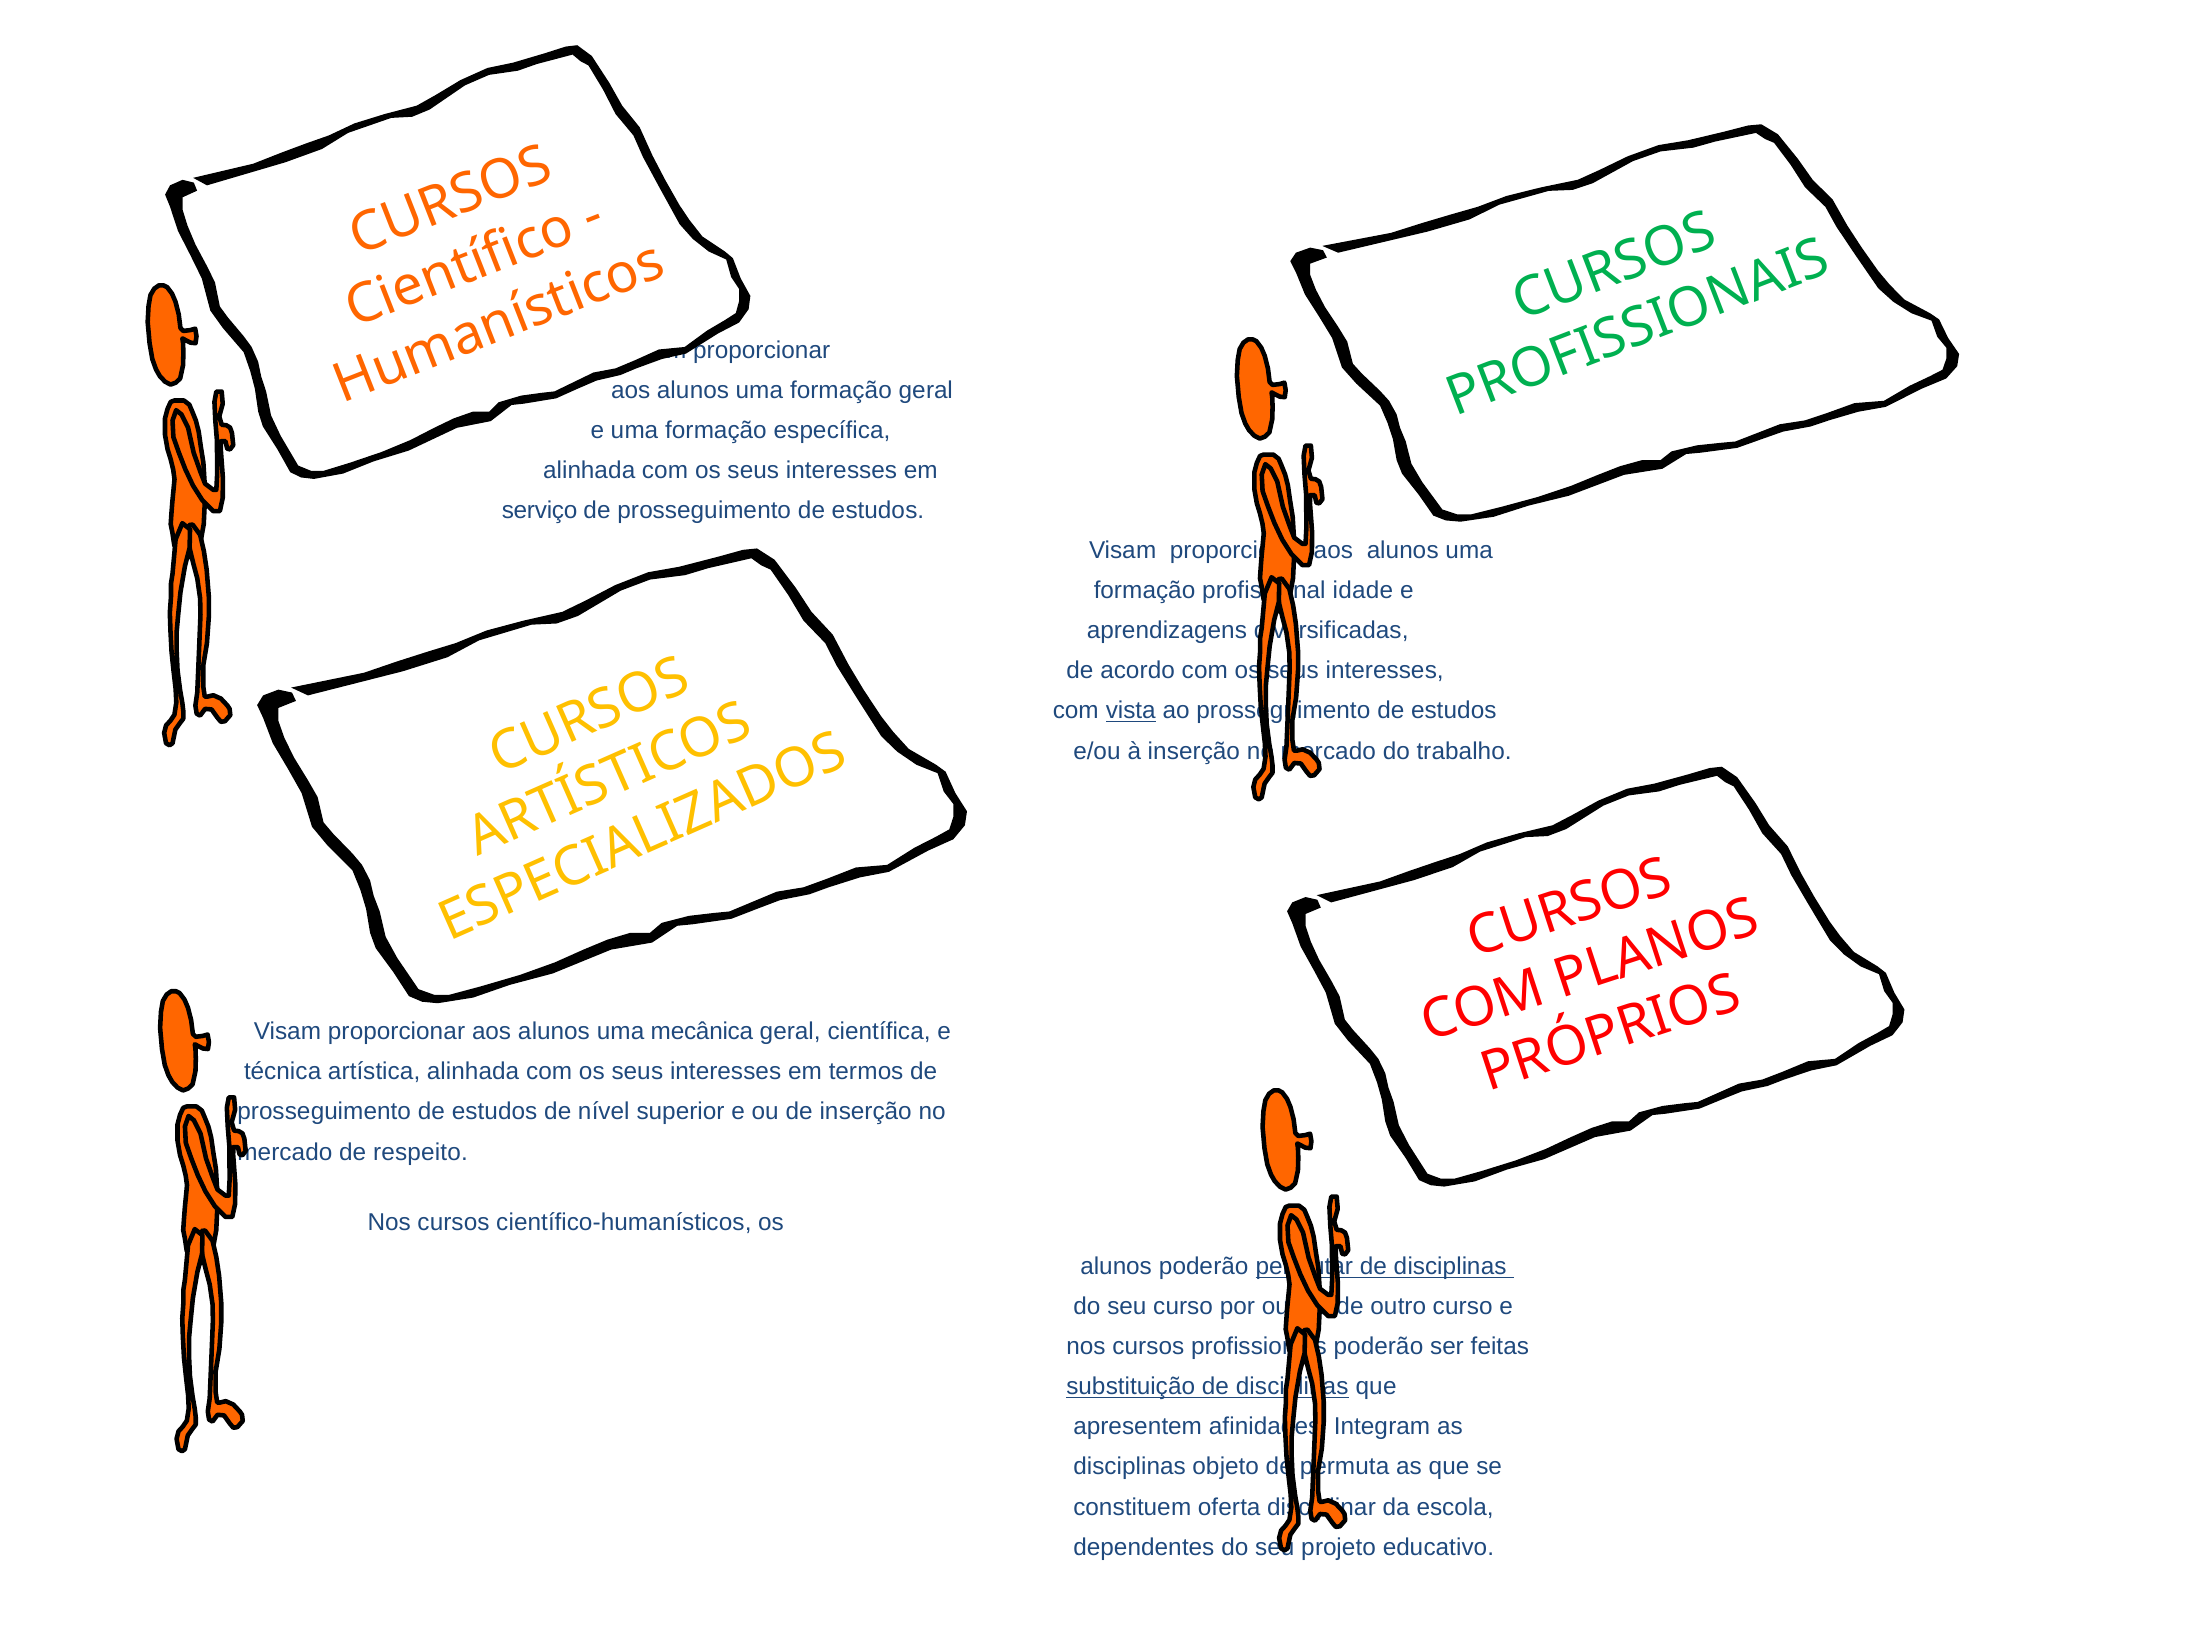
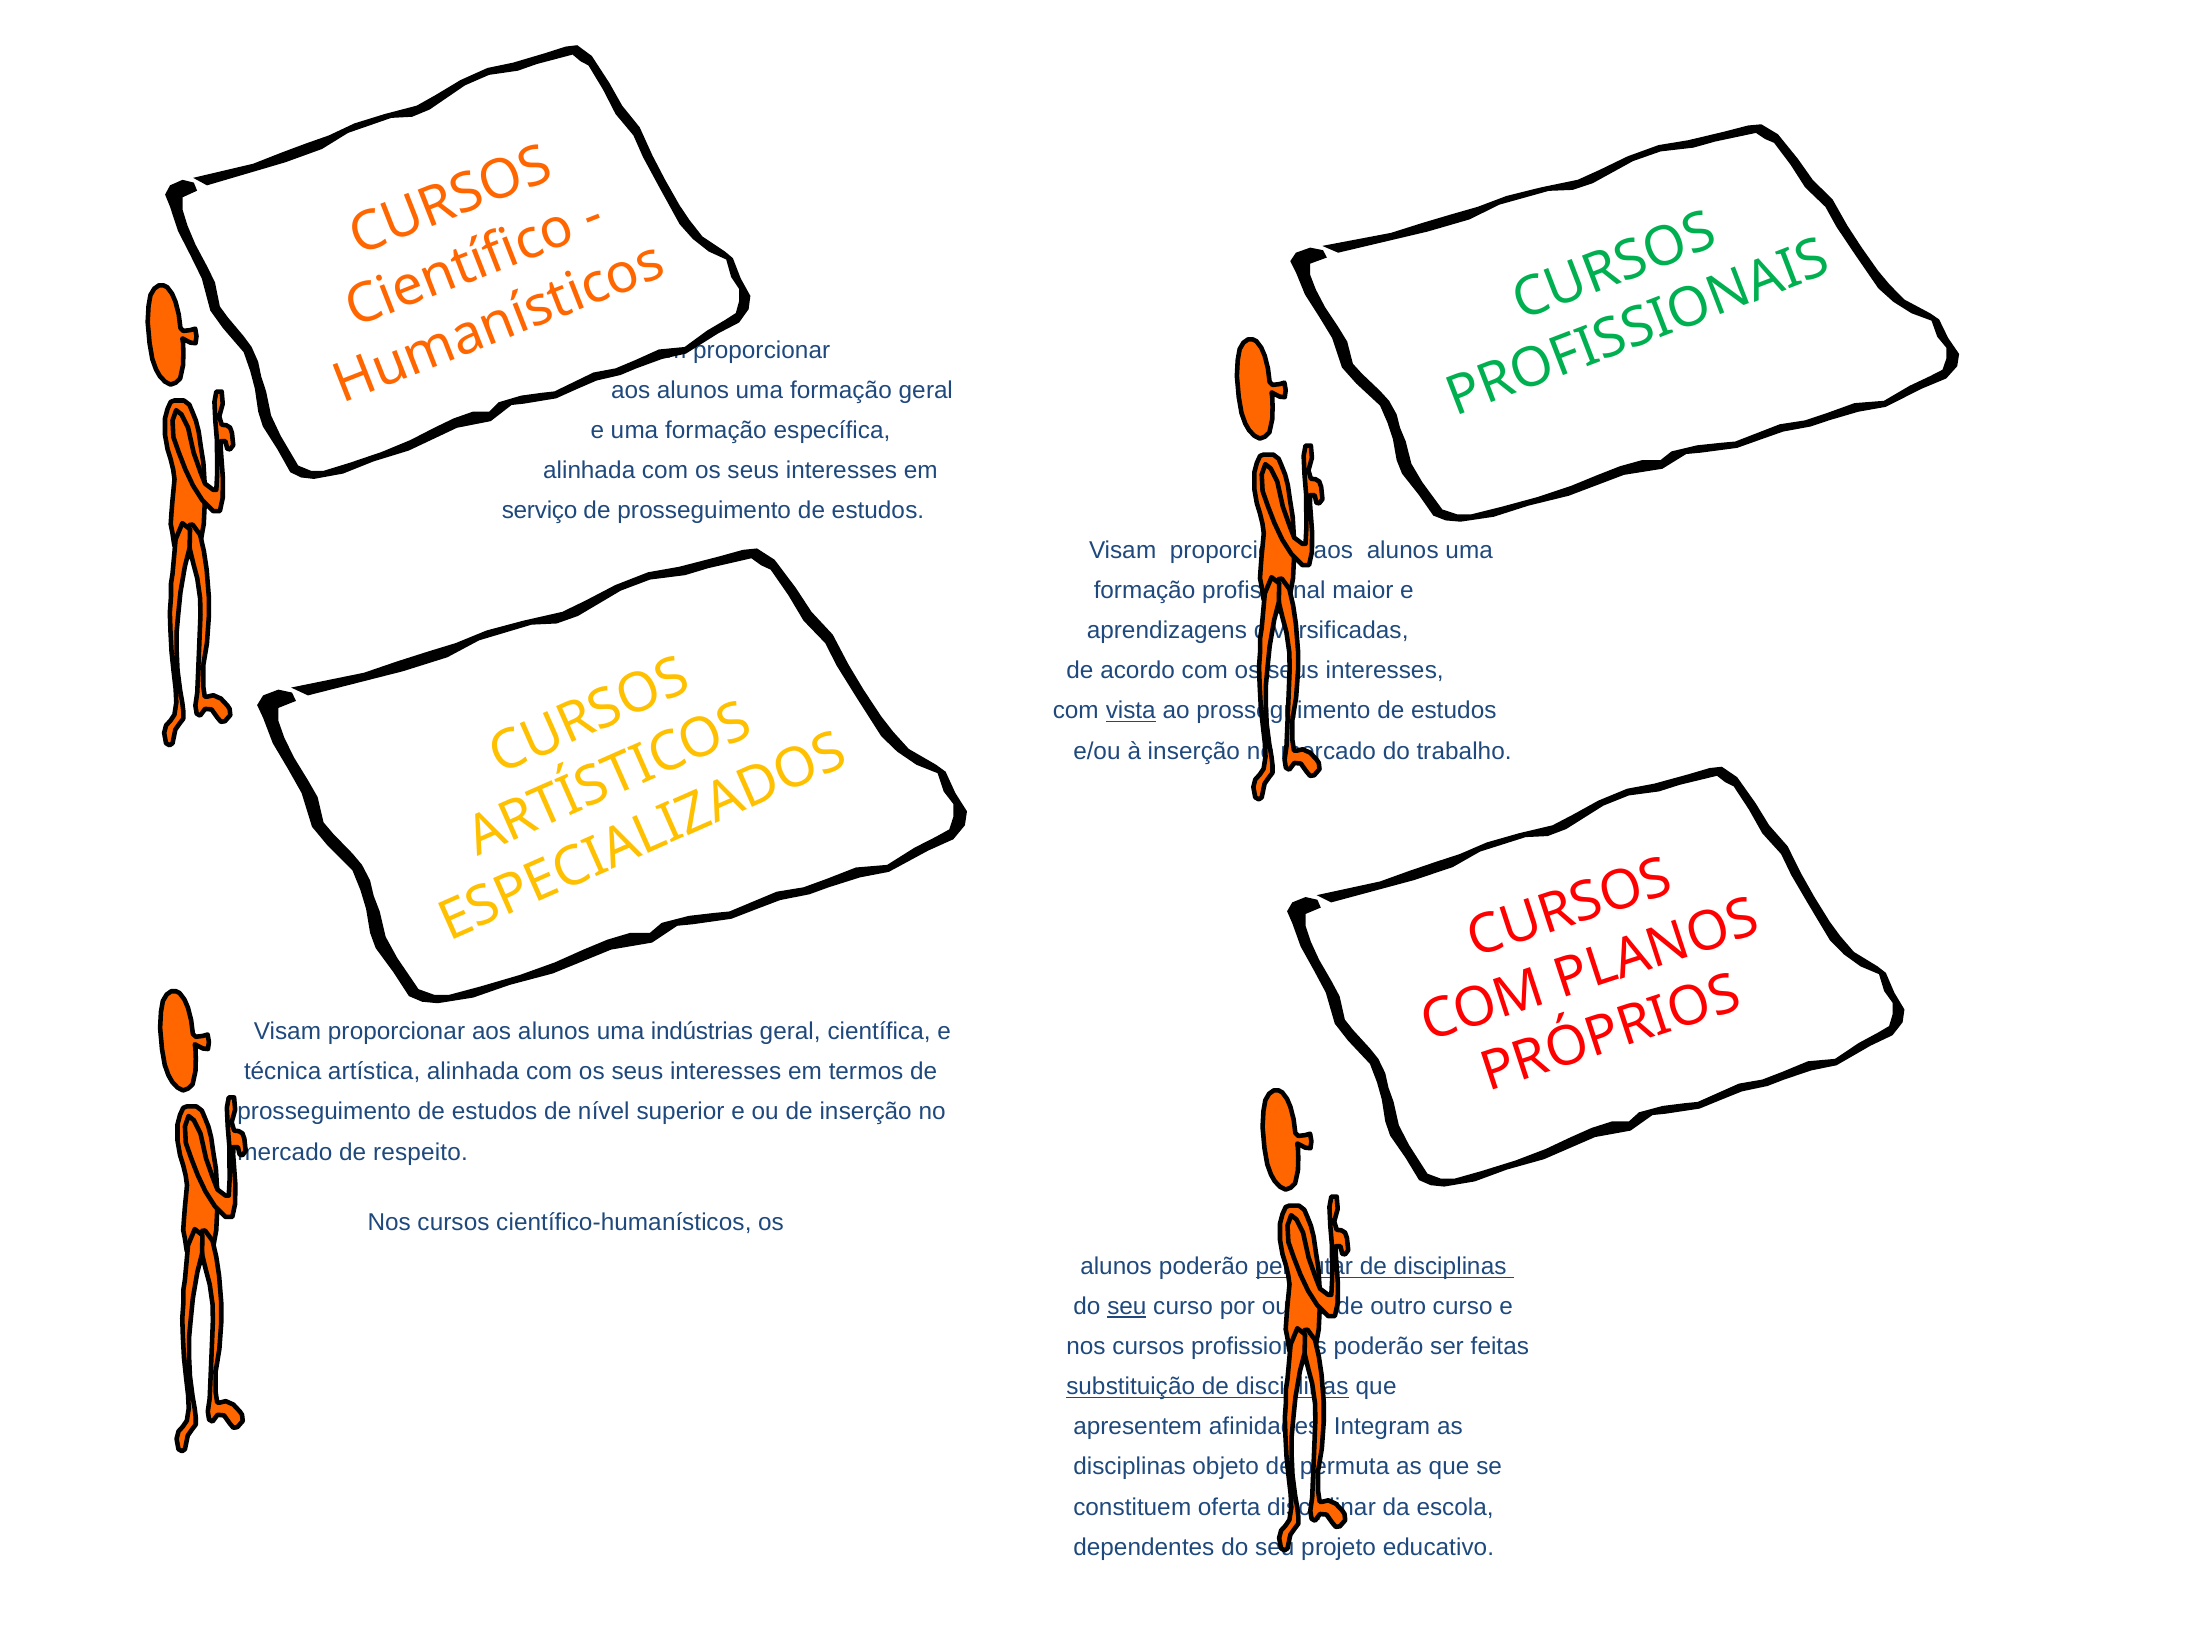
idade: idade -> maior (1363, 591)
mecânica: mecânica -> indústrias (702, 1032)
seu underline: none -> present (1127, 1307)
